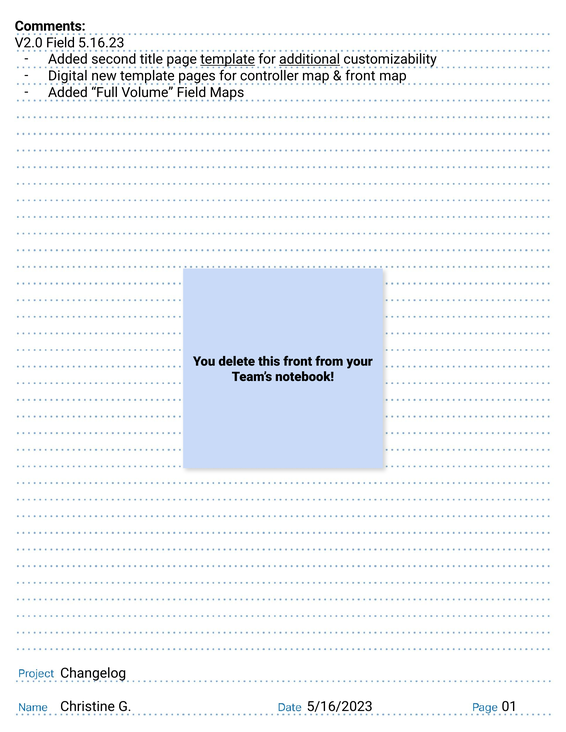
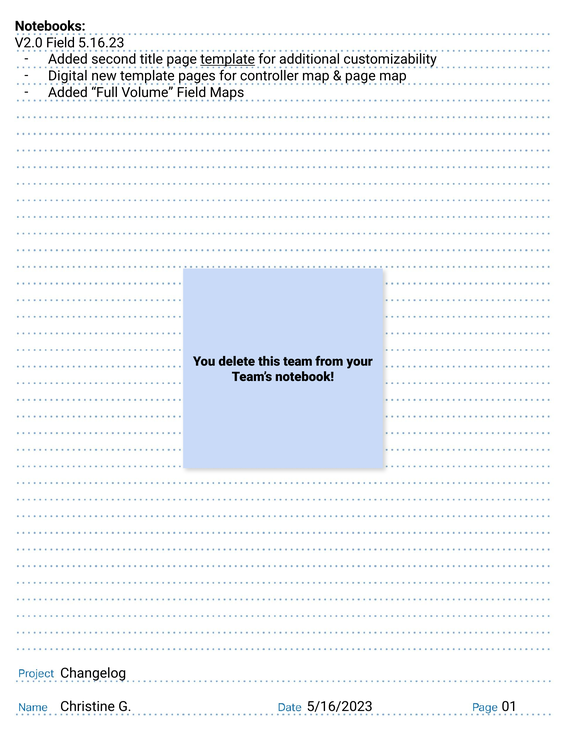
Comments: Comments -> Notebooks (50, 26)
additional underline: present -> none (310, 59)
front: front -> page (360, 76)
this front: front -> team (298, 362)
